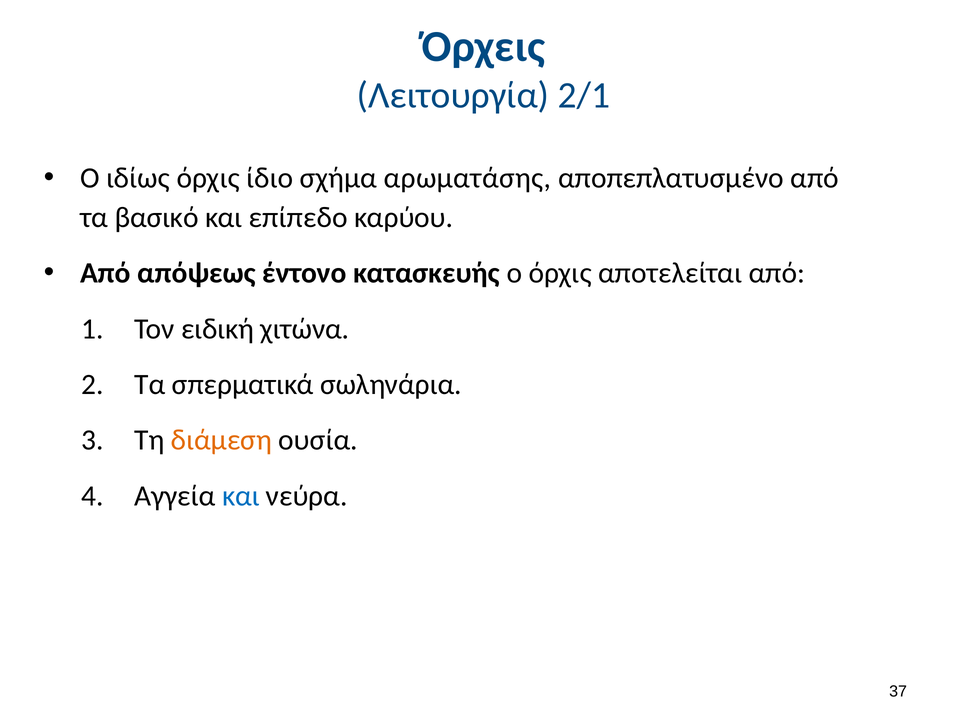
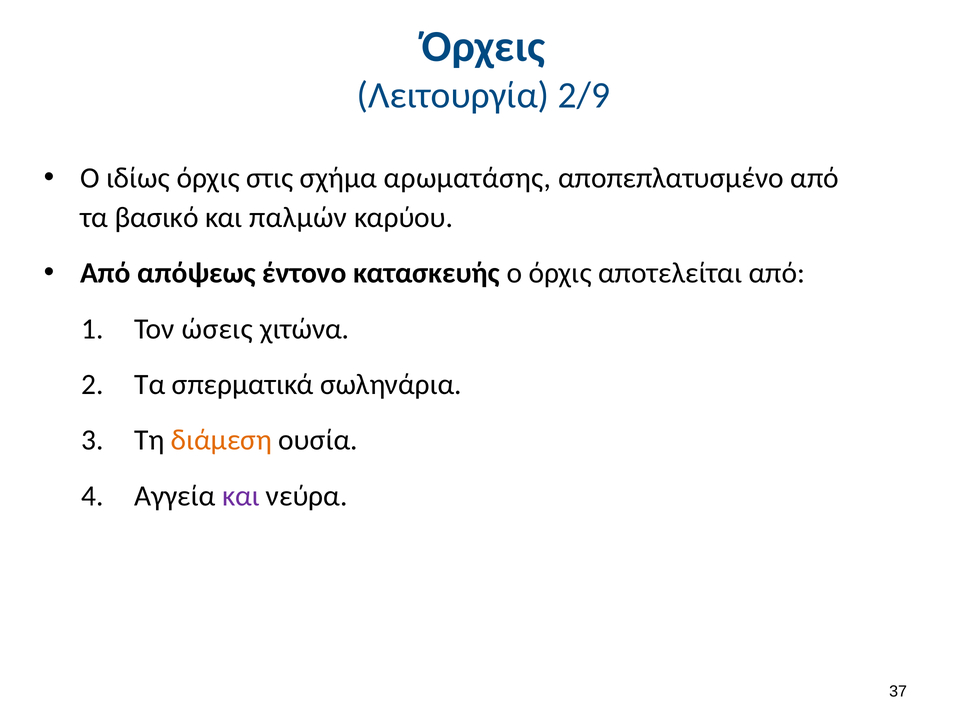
2/1: 2/1 -> 2/9 (584, 95)
ίδιο: ίδιο -> στις (270, 178)
επίπεδο: επίπεδο -> παλμών (298, 217)
ειδική: ειδική -> ώσεις (217, 329)
και colour: blue -> purple (241, 496)
